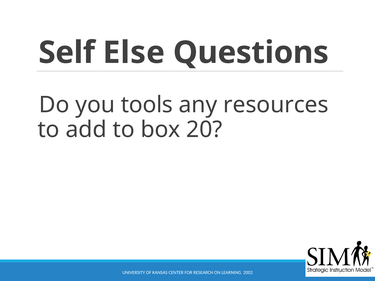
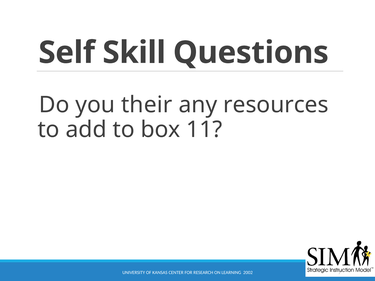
Else: Else -> Skill (134, 53)
tools: tools -> their (147, 105)
20: 20 -> 11 (204, 130)
